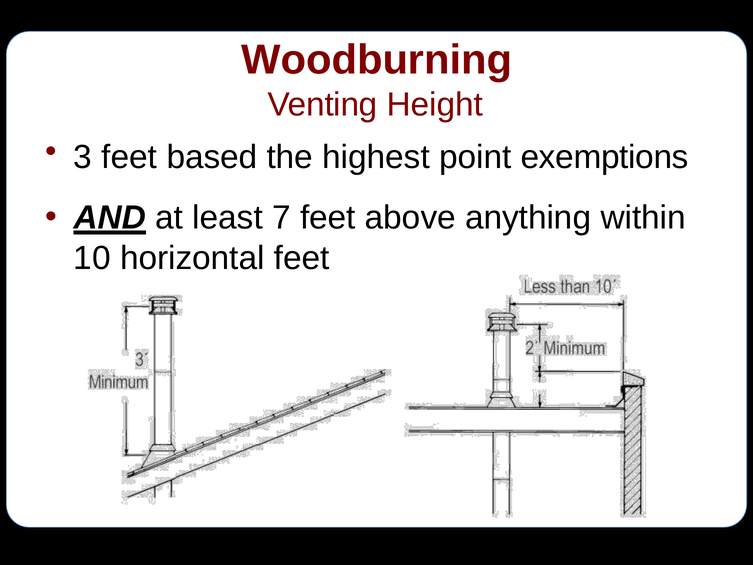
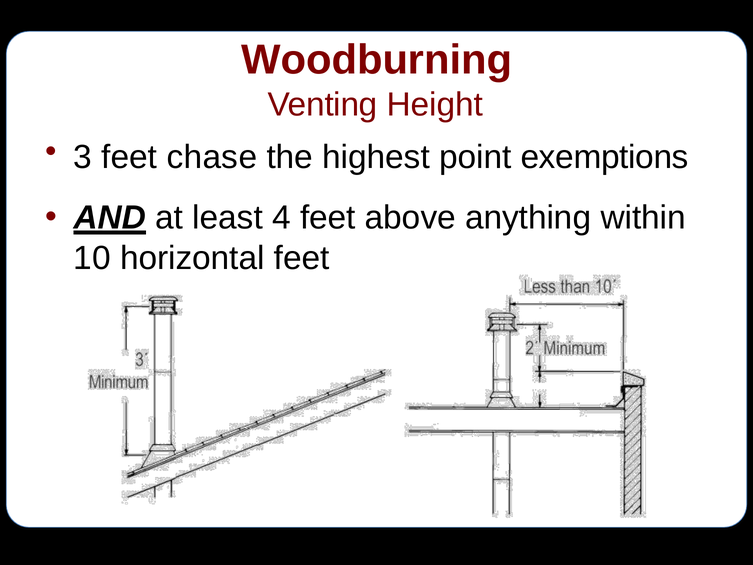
based: based -> chase (212, 157)
7: 7 -> 4 (281, 218)
